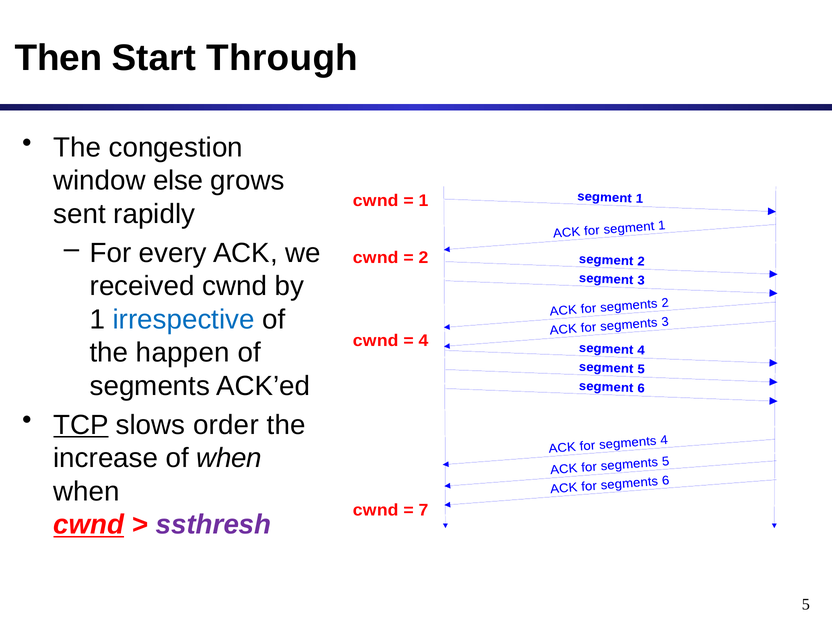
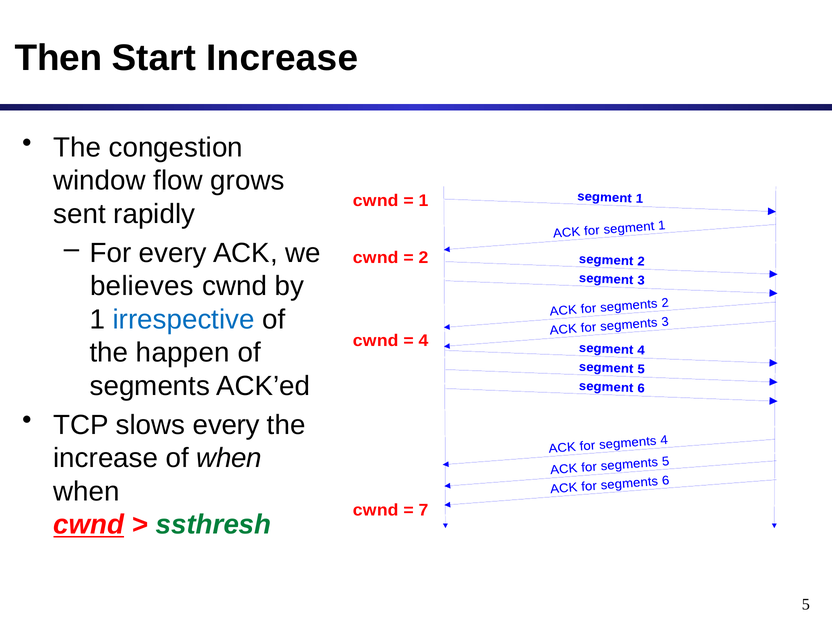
Start Through: Through -> Increase (282, 58)
else: else -> flow (178, 181)
received: received -> believes (142, 286)
TCP underline: present -> none (81, 425)
slows order: order -> every (226, 425)
ssthresh colour: purple -> green (214, 525)
